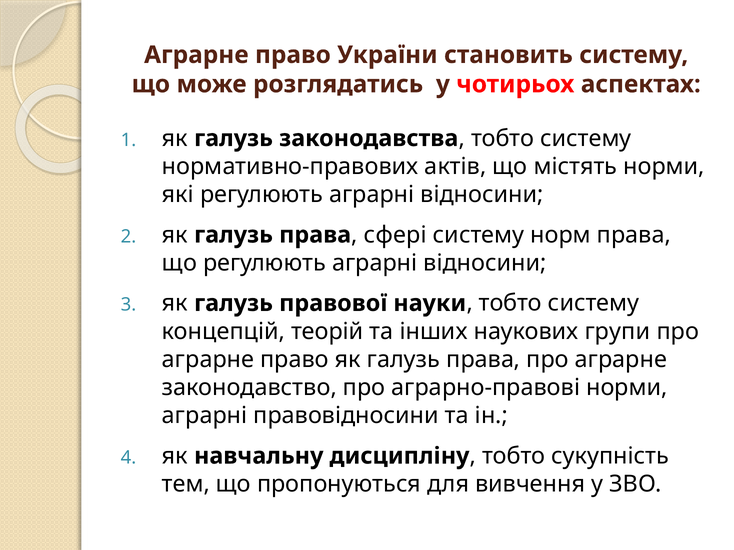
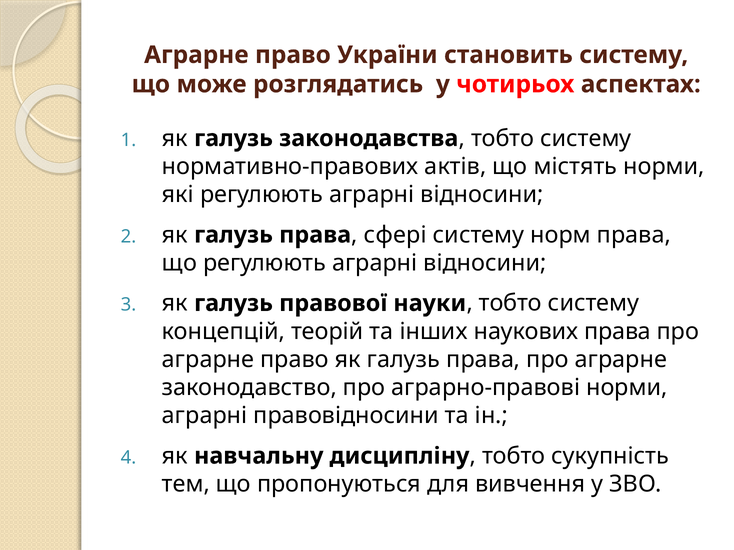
наукових групи: групи -> права (618, 332)
